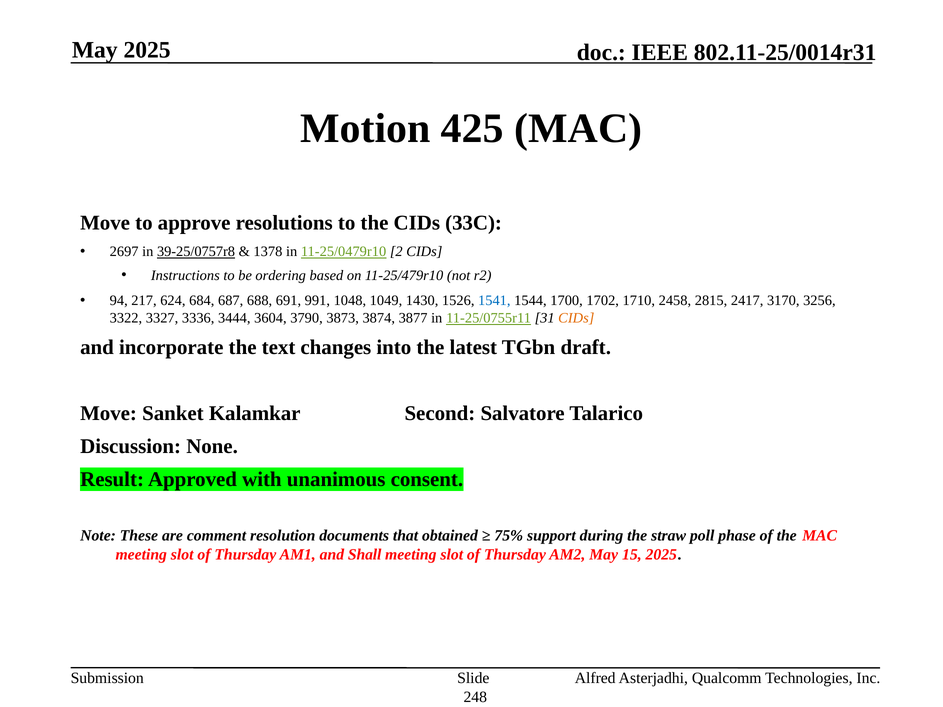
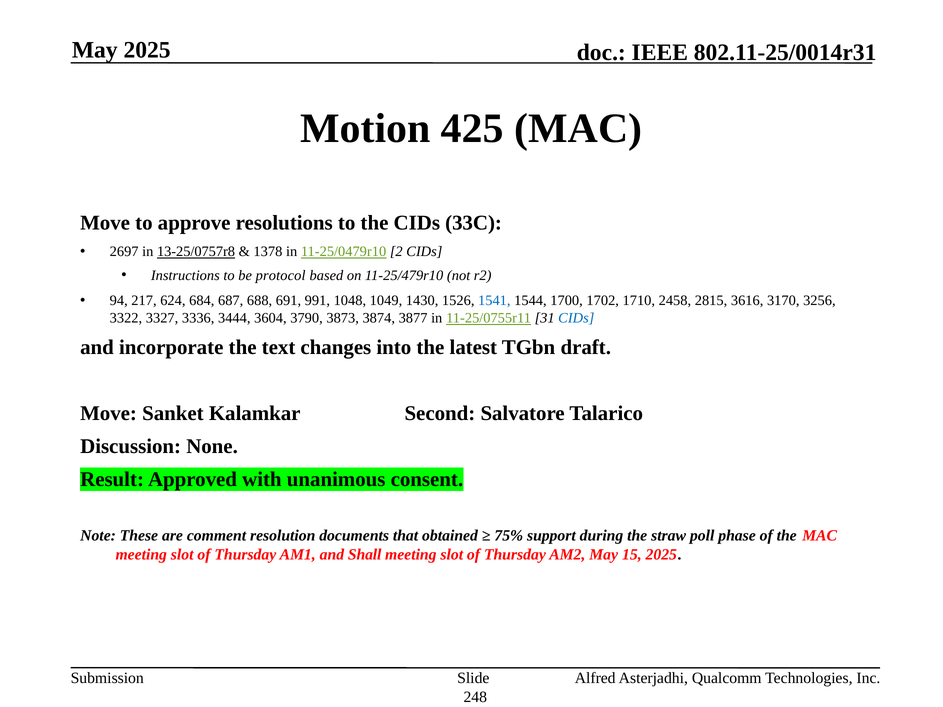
39-25/0757r8: 39-25/0757r8 -> 13-25/0757r8 (196, 252)
ordering: ordering -> protocol (281, 276)
2417: 2417 -> 3616 (747, 301)
CIDs colour: orange -> blue (576, 318)
